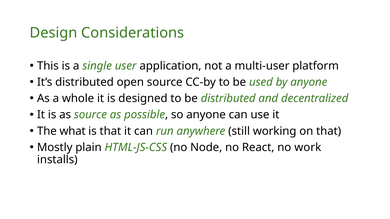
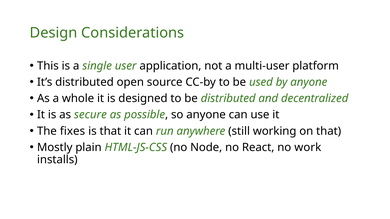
as source: source -> secure (90, 115)
what: what -> fixes (72, 131)
